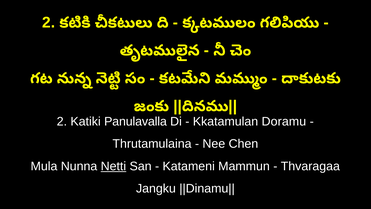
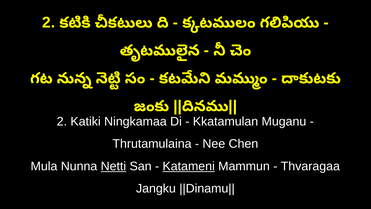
Panulavalla: Panulavalla -> Ningkamaa (135, 121)
Doramu: Doramu -> Muganu (284, 121)
Katameni underline: none -> present (189, 166)
